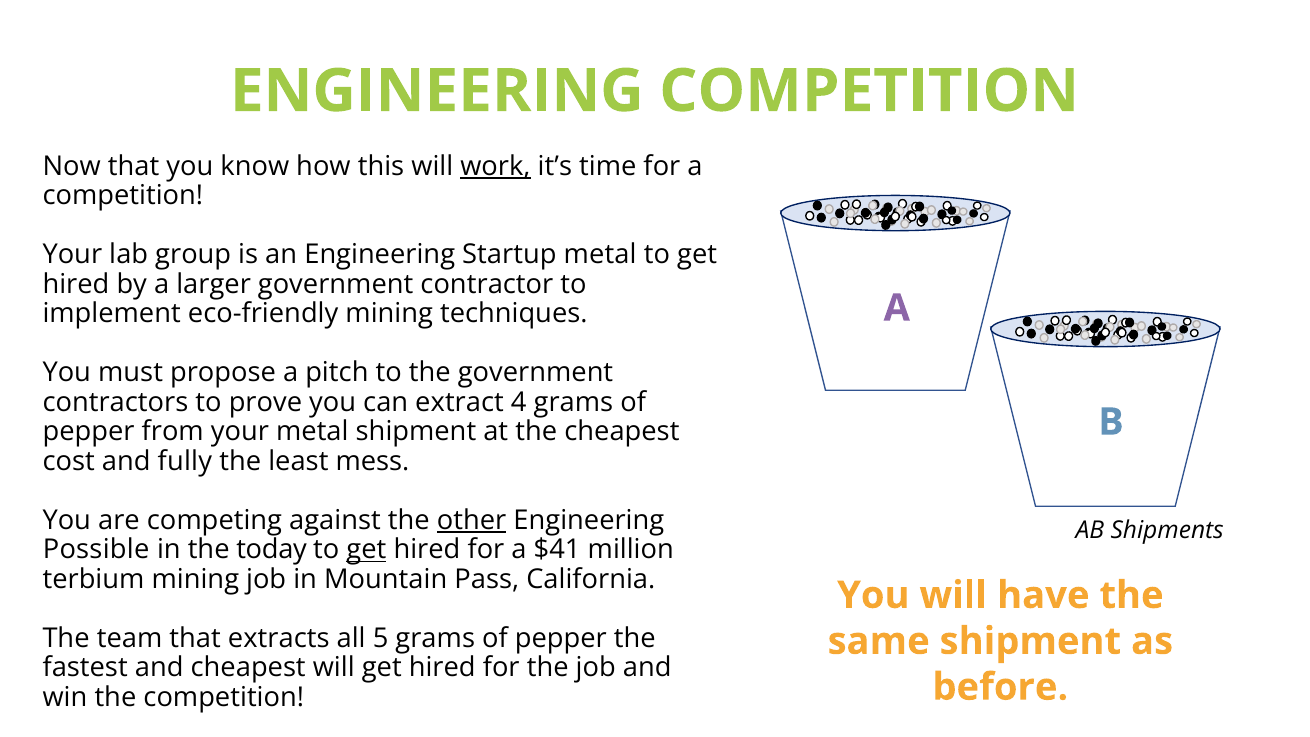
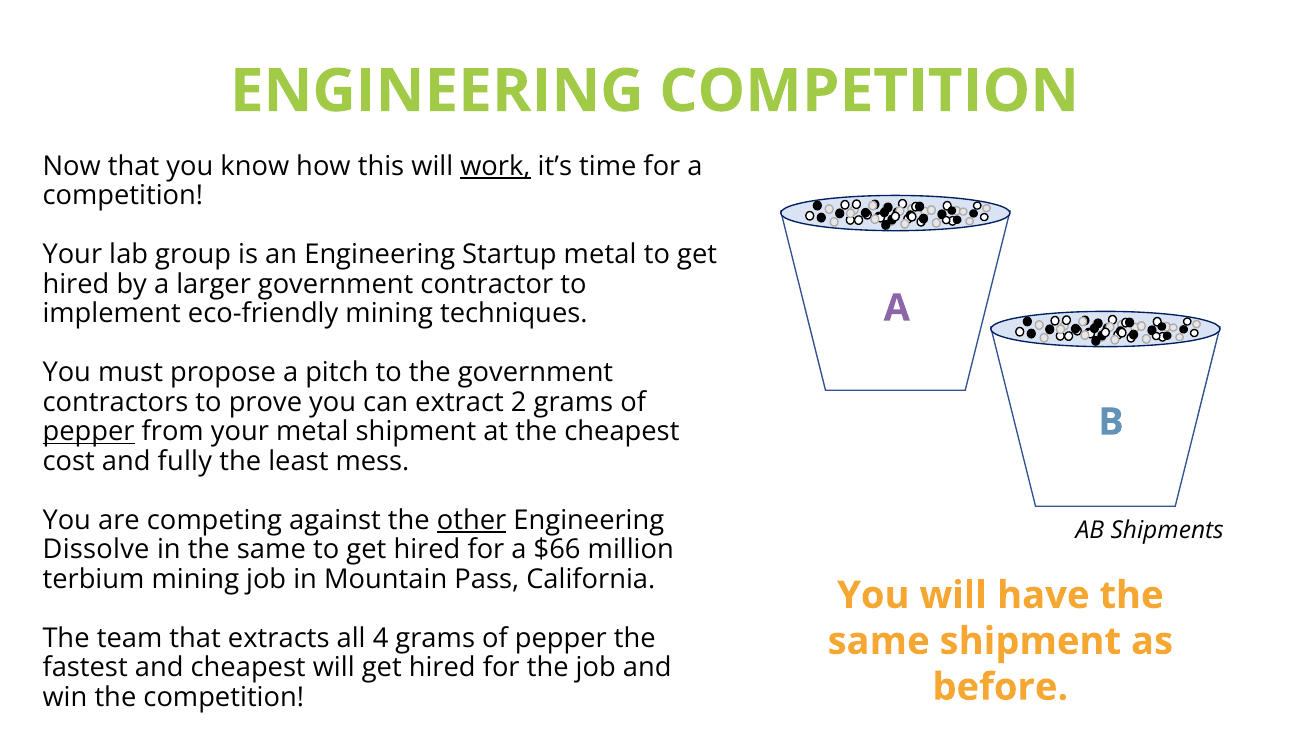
4: 4 -> 2 (519, 402)
pepper underline: none -> present (89, 432)
Possible: Possible -> Dissolve (96, 550)
in the today: today -> same (271, 550)
get underline: present -> none (366, 550)
$41: $41 -> $66 (557, 550)
5: 5 -> 4 (381, 638)
